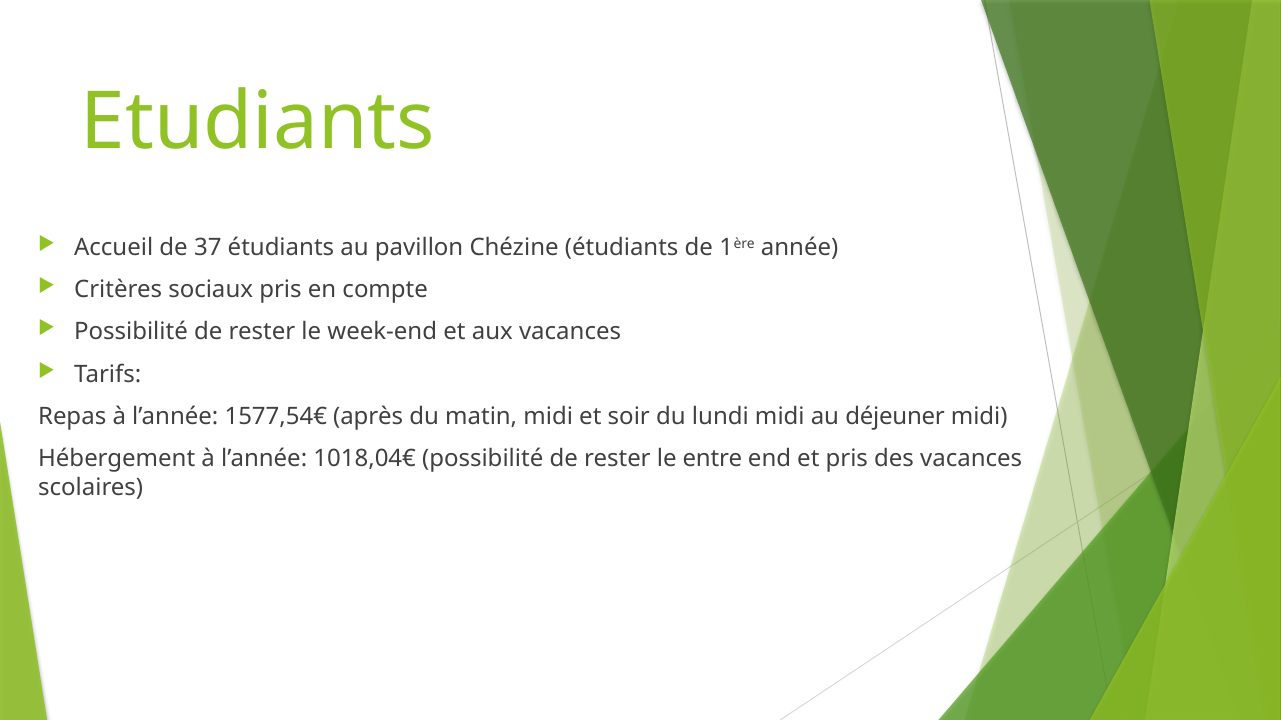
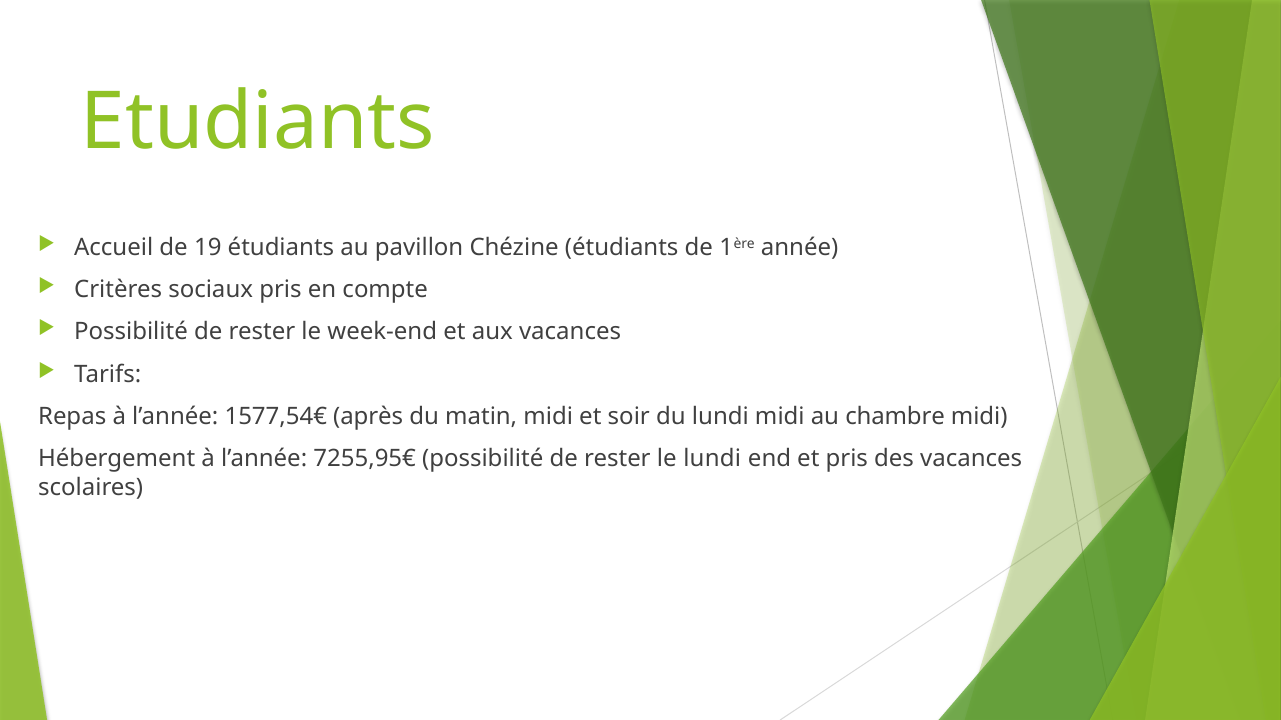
37: 37 -> 19 (208, 248)
déjeuner: déjeuner -> chambre (895, 417)
1018,04€: 1018,04€ -> 7255,95€ (365, 459)
le entre: entre -> lundi (712, 459)
